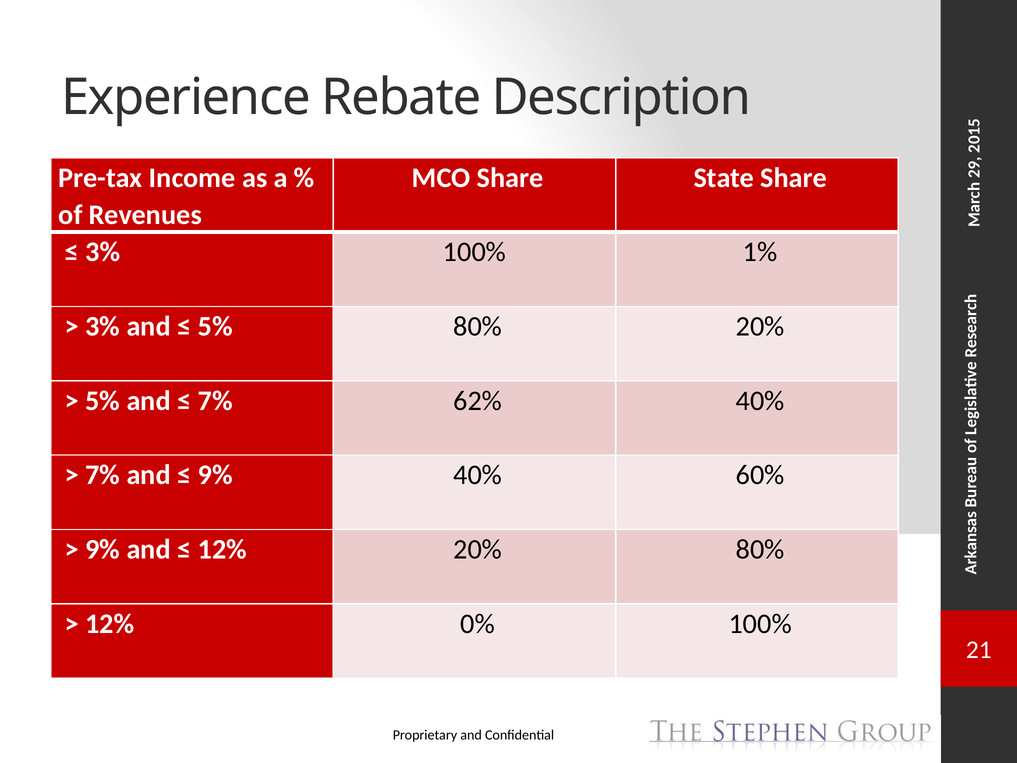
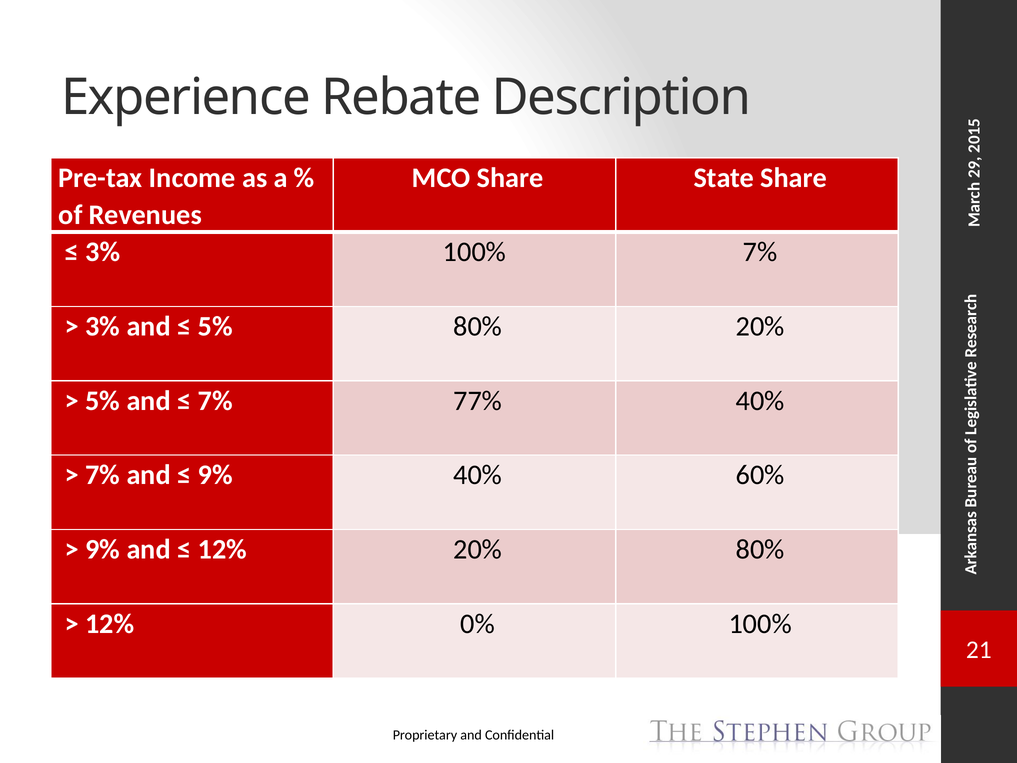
100% 1%: 1% -> 7% (760, 252)
62%: 62% -> 77% (478, 401)
